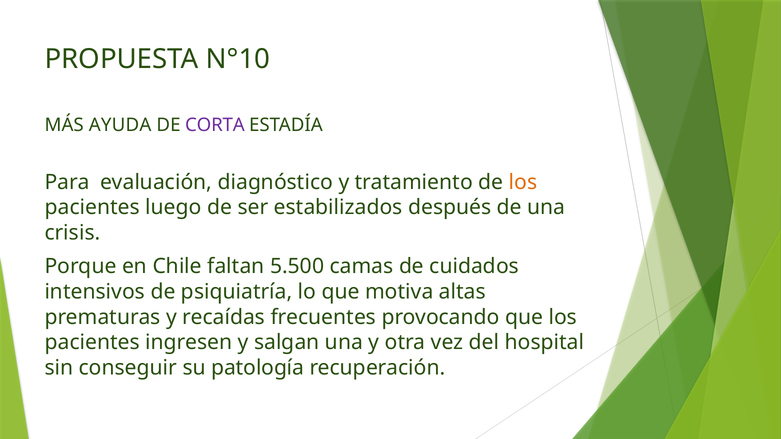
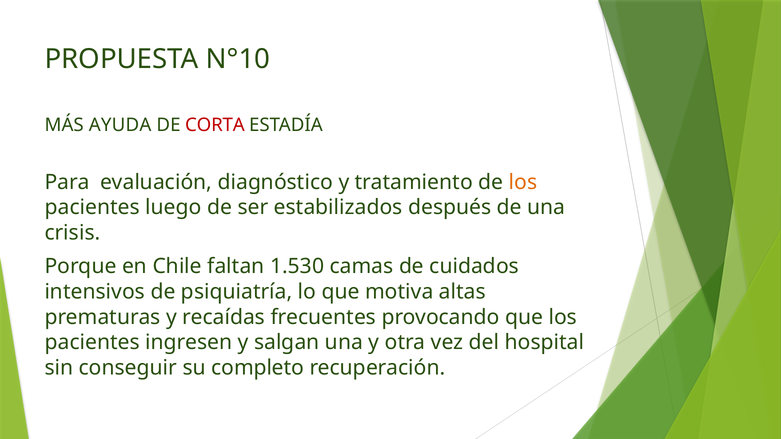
CORTA colour: purple -> red (215, 125)
5.500: 5.500 -> 1.530 (297, 267)
patología: patología -> completo (258, 368)
